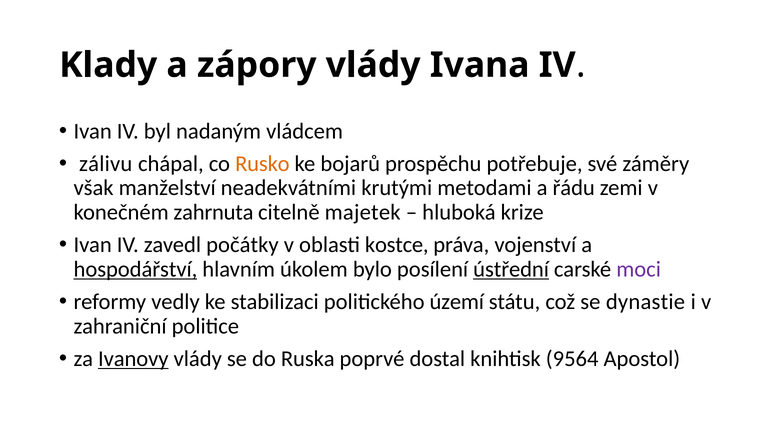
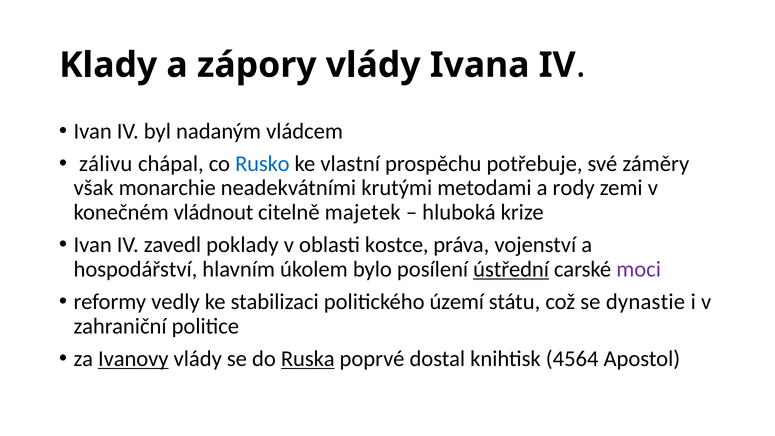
Rusko colour: orange -> blue (262, 164)
bojarů: bojarů -> vlastní (350, 164)
manželství: manželství -> monarchie (167, 188)
řádu: řádu -> rody (574, 188)
zahrnuta: zahrnuta -> vládnout (213, 212)
počátky: počátky -> poklady (242, 245)
hospodářství underline: present -> none (135, 269)
Ruska underline: none -> present (308, 359)
9564: 9564 -> 4564 (572, 359)
